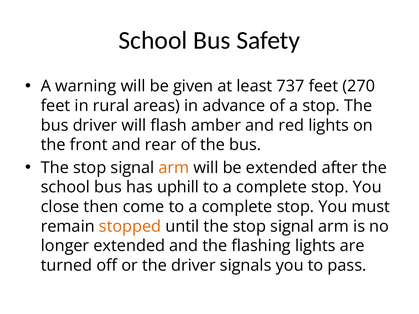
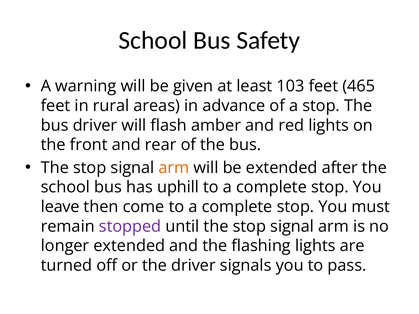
737: 737 -> 103 (291, 86)
270: 270 -> 465 (359, 86)
close: close -> leave (60, 207)
stopped colour: orange -> purple (130, 227)
